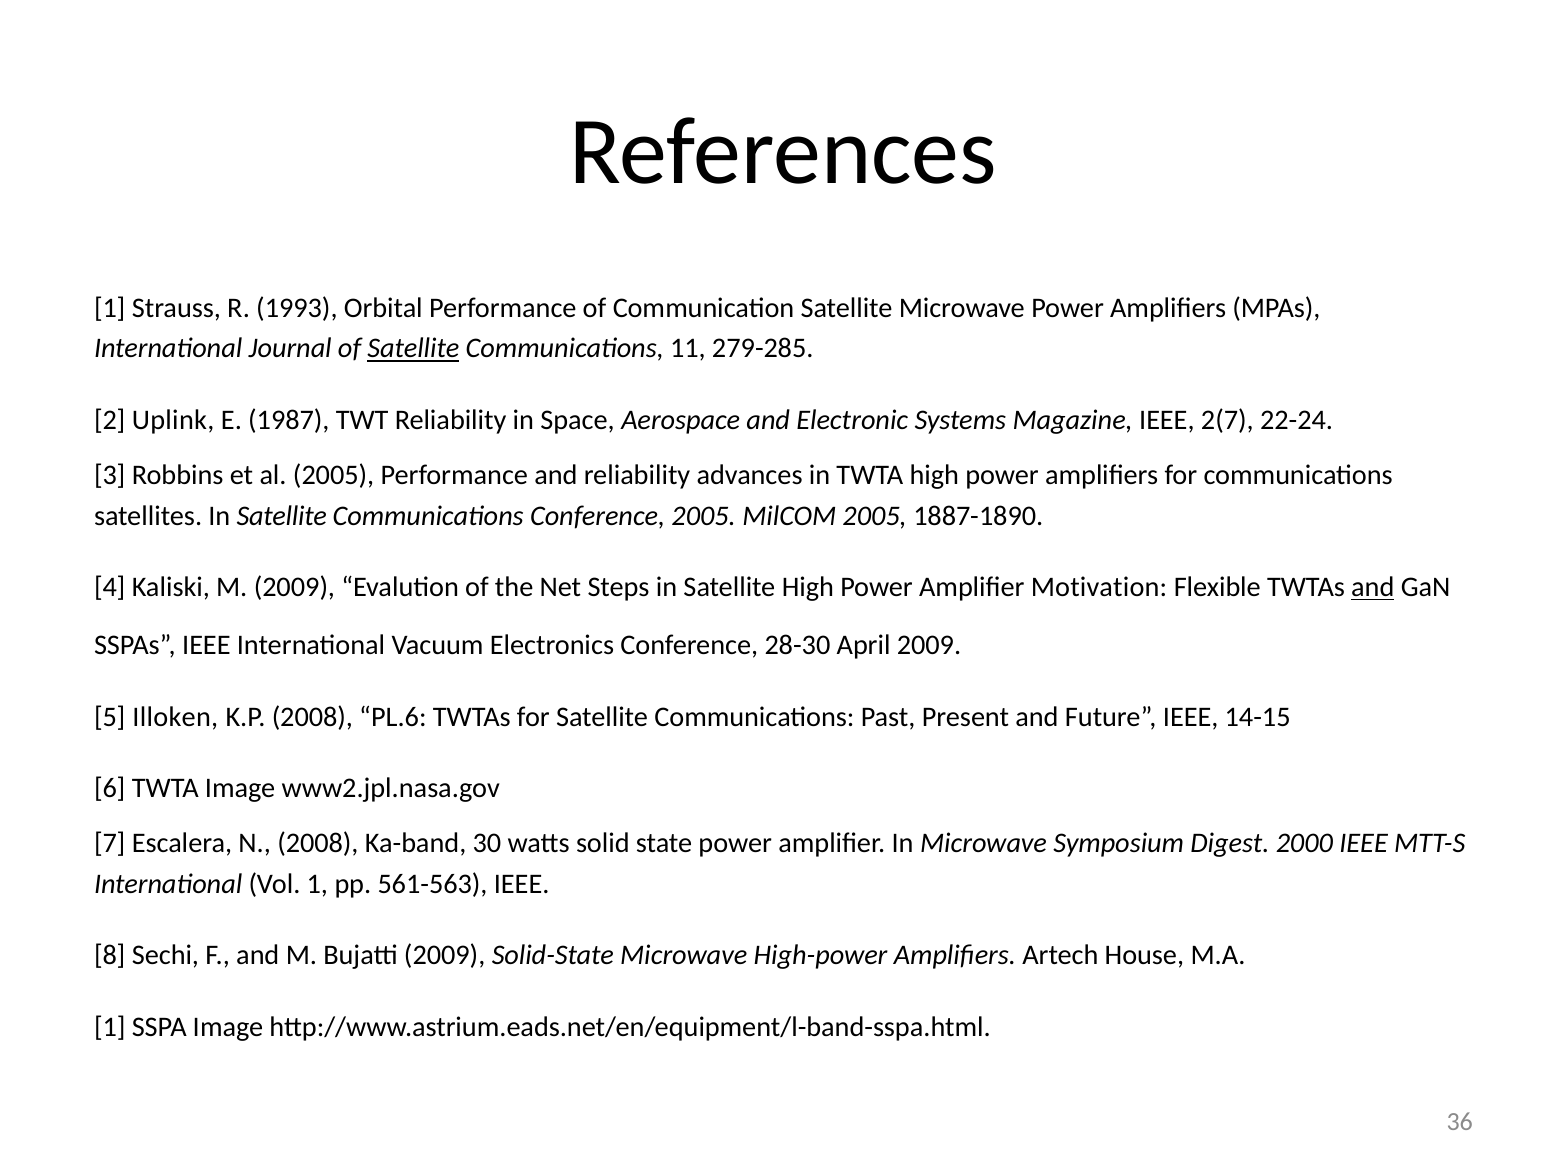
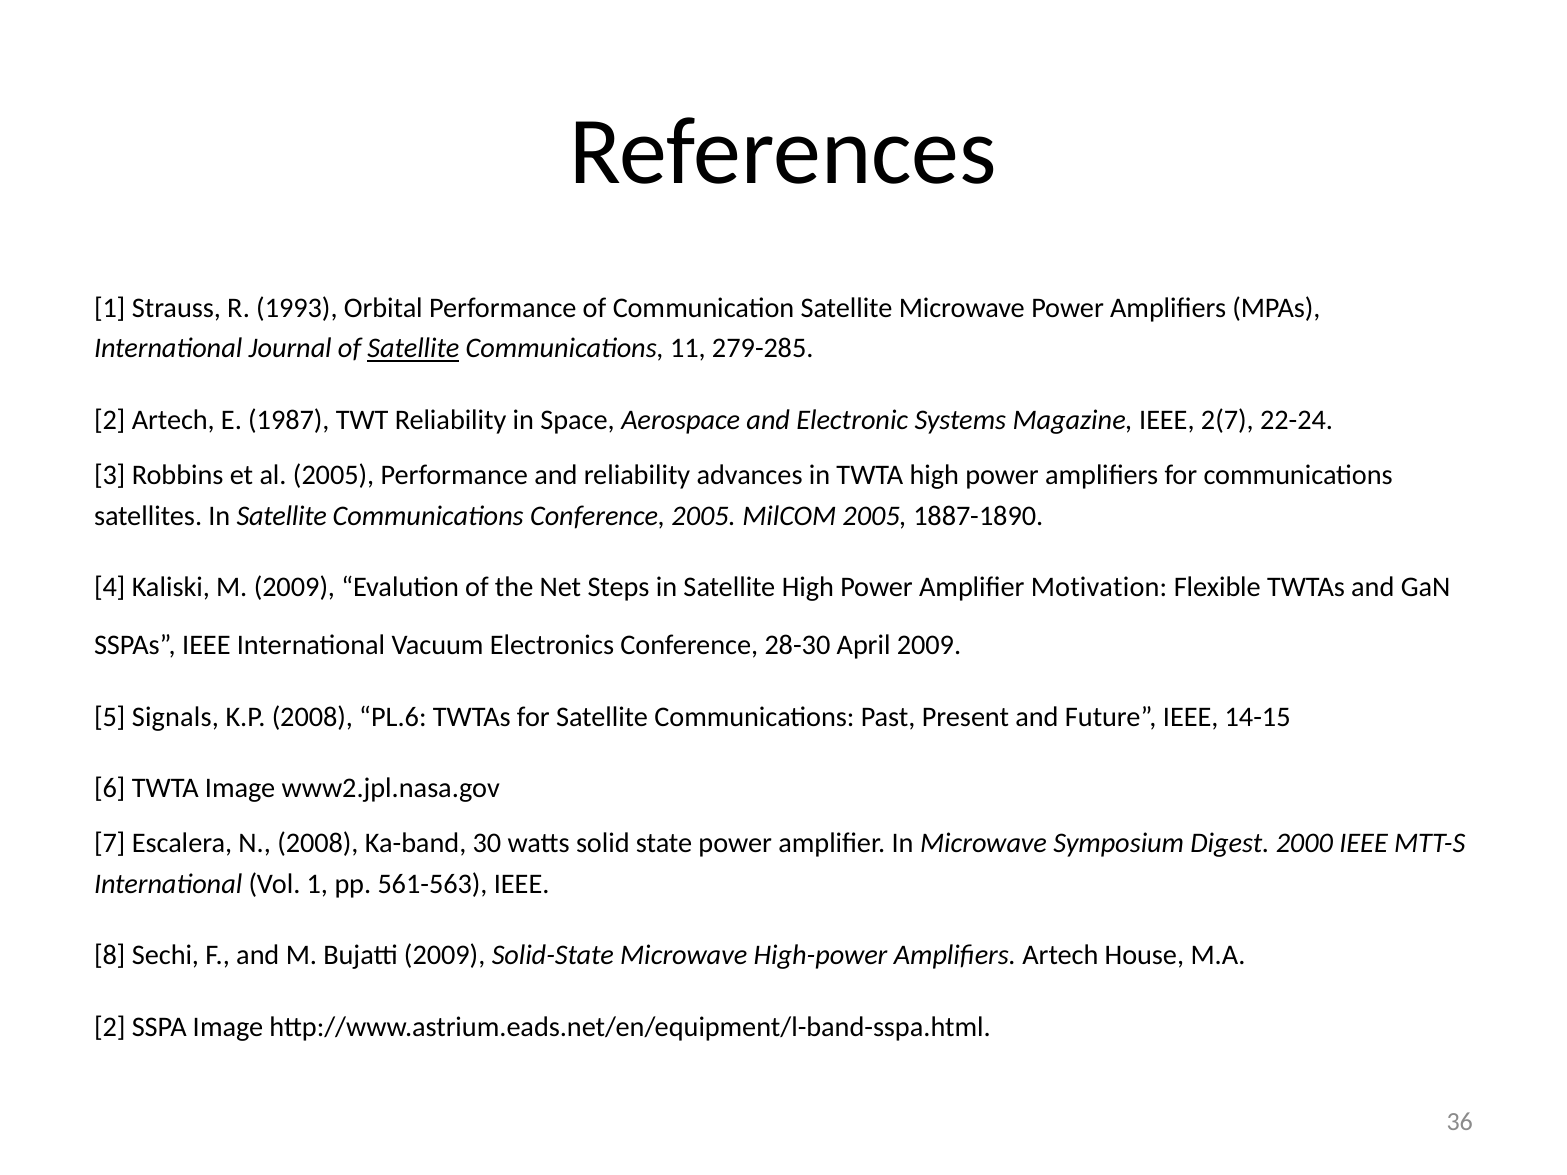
2 Uplink: Uplink -> Artech (173, 420)
and underline: present -> none (1373, 587)
Illoken: Illoken -> Signals (175, 717)
1: 1 -> 2 (110, 1027)
